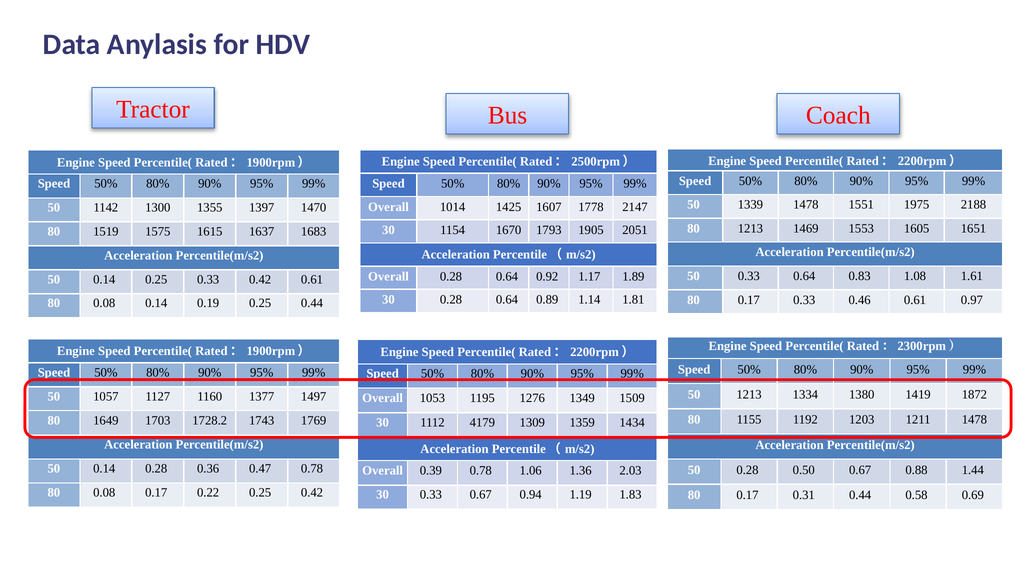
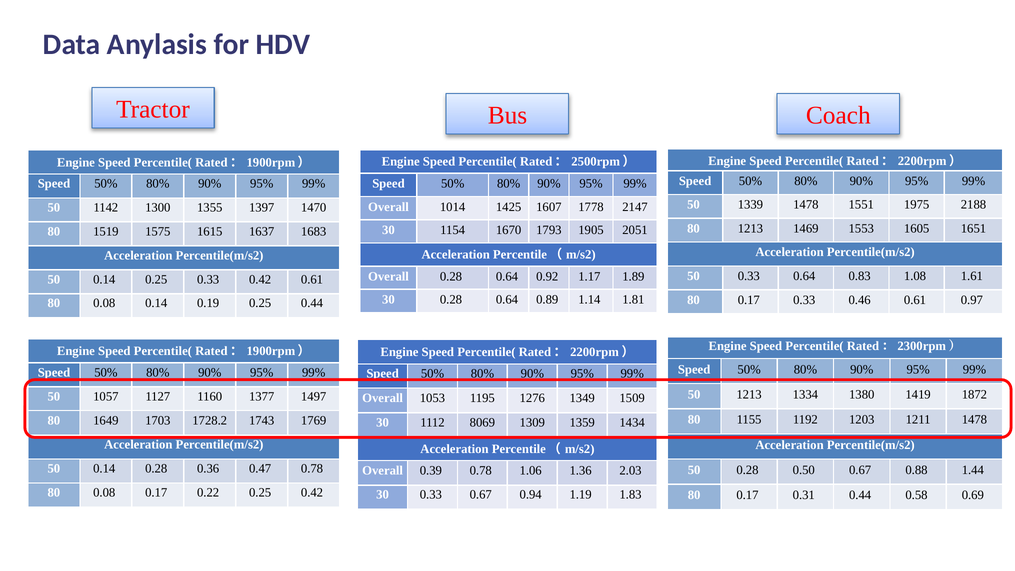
4179: 4179 -> 8069 (482, 422)
